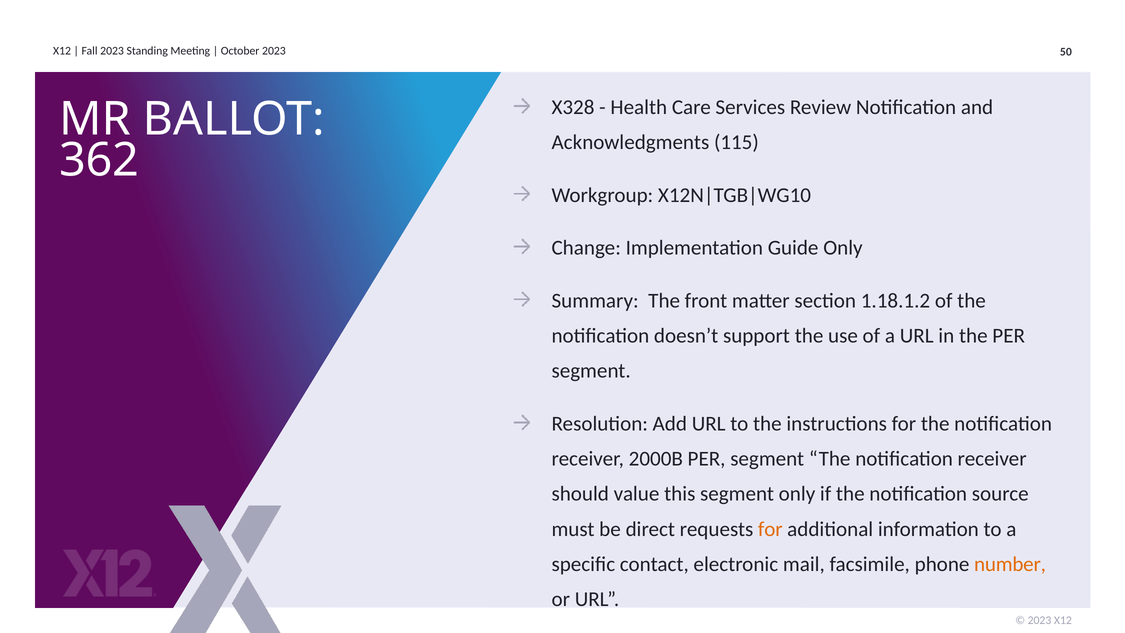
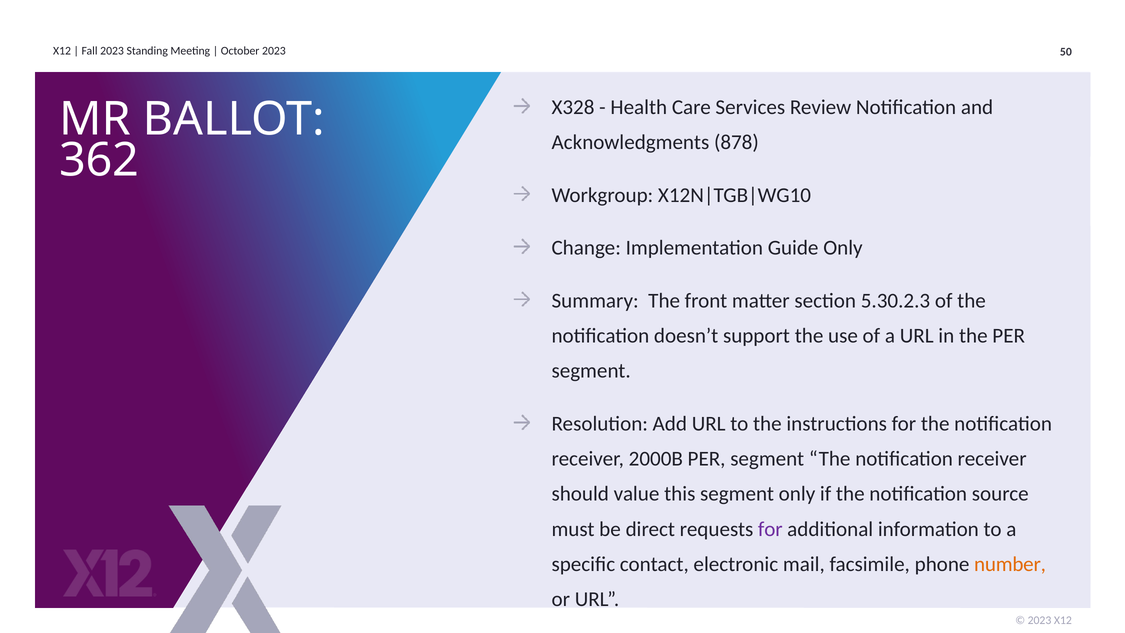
115: 115 -> 878 (736, 142)
1.18.1.2: 1.18.1.2 -> 5.30.2.3 (895, 300)
for colour: orange -> purple (770, 529)
